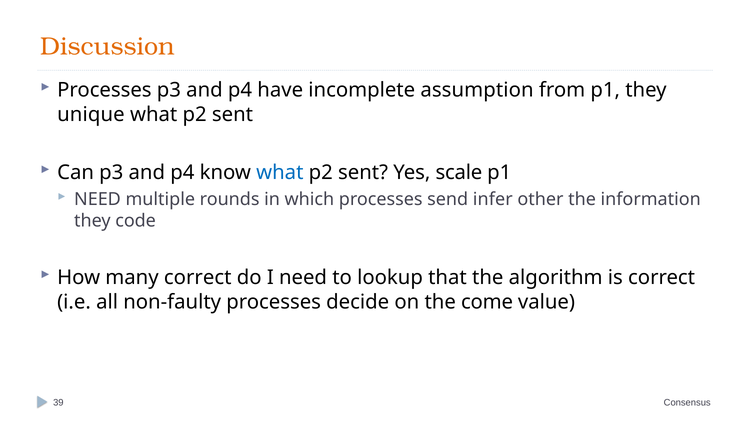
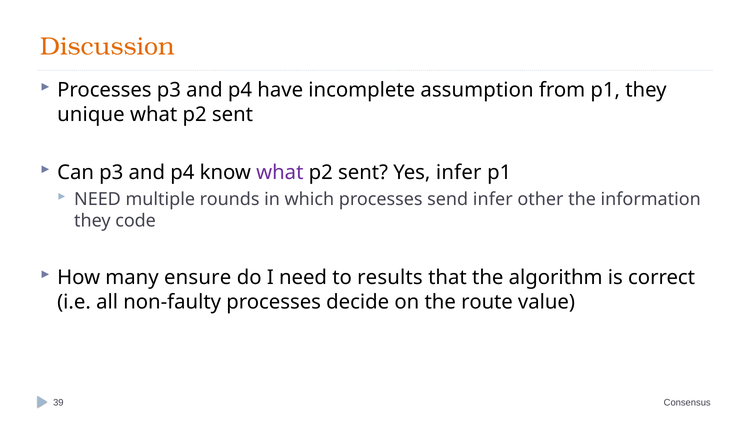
what colour: blue -> purple (280, 173)
Yes scale: scale -> infer (459, 173)
many correct: correct -> ensure (198, 278)
lookup: lookup -> results (390, 278)
come: come -> route (487, 302)
